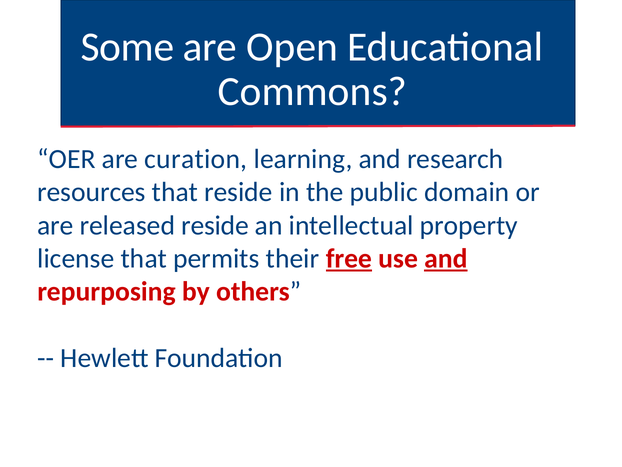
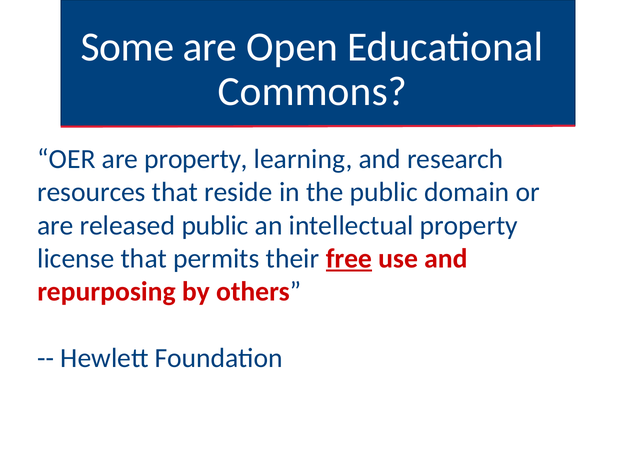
are curation: curation -> property (196, 159)
released reside: reside -> public (215, 225)
and underline: present -> none (446, 258)
